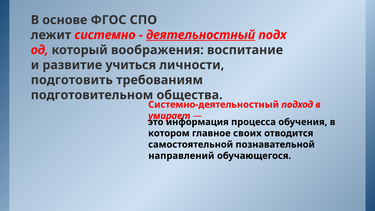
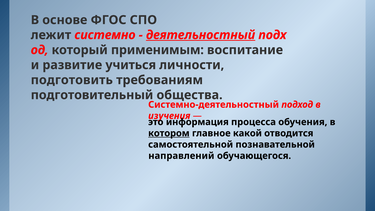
воображения: воображения -> применимым (157, 50)
подготовительном: подготовительном -> подготовительный (92, 95)
умирает: умирает -> изучения (169, 116)
котором underline: none -> present (169, 133)
своих: своих -> какой (247, 133)
